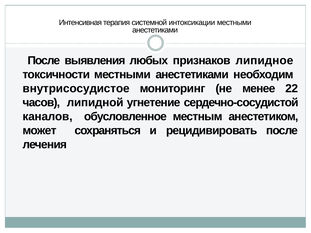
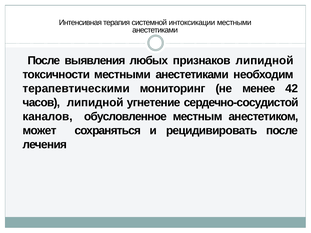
признаков липидное: липидное -> липидной (265, 61)
внутрисосудистое: внутрисосудистое -> терапевтическими (76, 89)
22: 22 -> 42 (292, 89)
